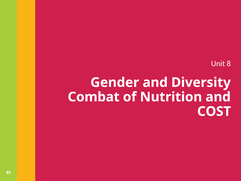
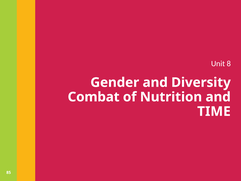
COST: COST -> TIME (214, 111)
